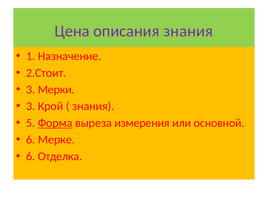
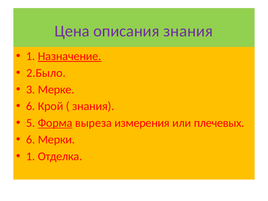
Назначение underline: none -> present (70, 56)
2.Стоит: 2.Стоит -> 2.Было (46, 73)
Мерки: Мерки -> Мерке (56, 90)
3: 3 -> 6 (31, 106)
основной: основной -> плечевых (219, 123)
Мерке: Мерке -> Мерки (56, 140)
6: 6 -> 1 (31, 156)
